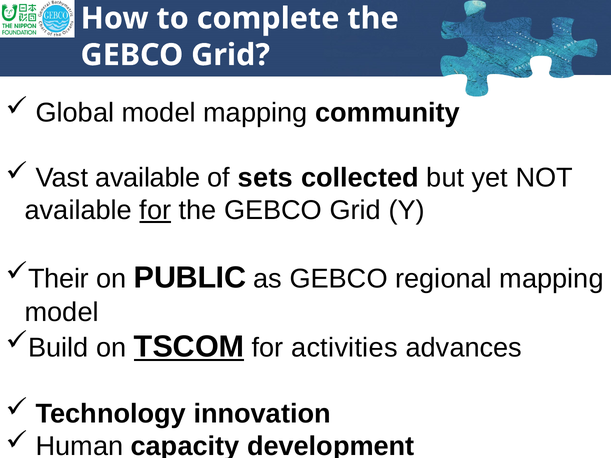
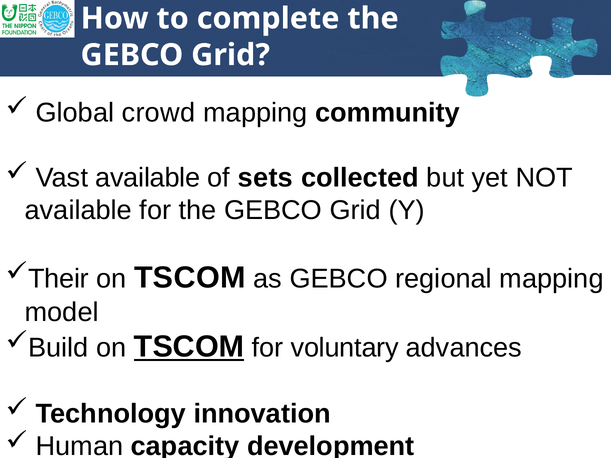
Global model: model -> crowd (159, 113)
for underline: present -> none (155, 210)
PUBLIC: PUBLIC -> TSCOM (190, 278)
activities: activities -> voluntary (345, 348)
